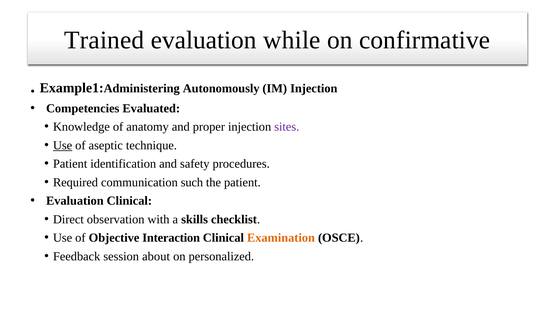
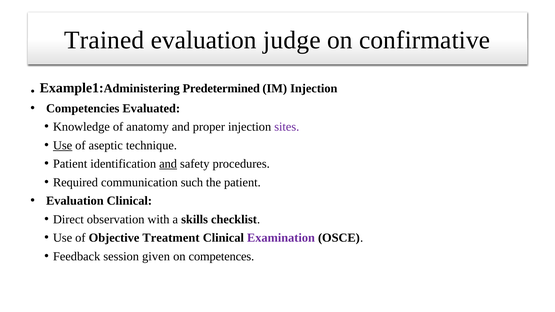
while: while -> judge (292, 40)
Autonomously: Autonomously -> Predetermined (221, 89)
and underline: none -> present (168, 164)
Interaction: Interaction -> Treatment (171, 238)
Examination colour: orange -> purple (281, 238)
about: about -> given (156, 256)
personalized: personalized -> competences (221, 256)
